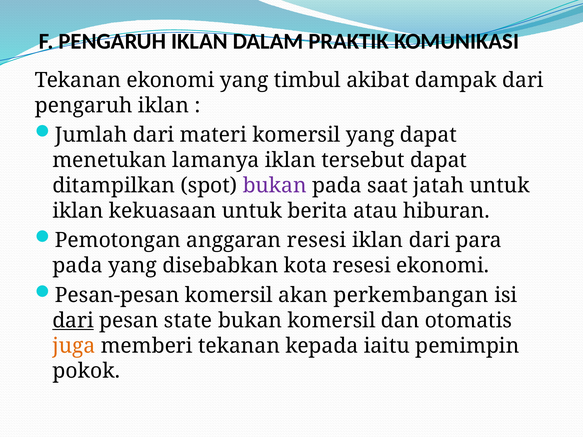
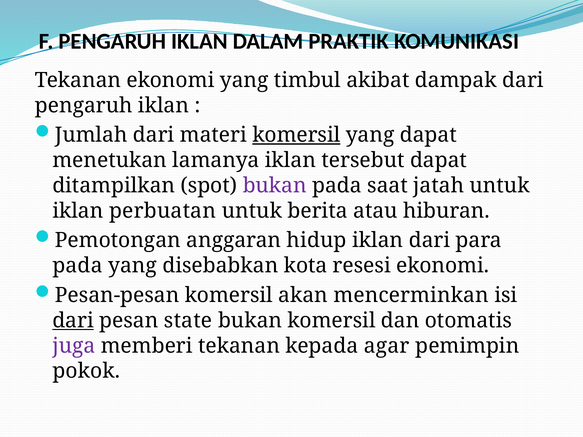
komersil underline: none -> present (296, 135)
kekuasaan: kekuasaan -> perbuatan (163, 211)
anggaran resesi: resesi -> hidup (317, 240)
perkembangan: perkembangan -> mencerminkan (411, 295)
juga colour: orange -> purple (74, 346)
iaitu: iaitu -> agar (387, 346)
